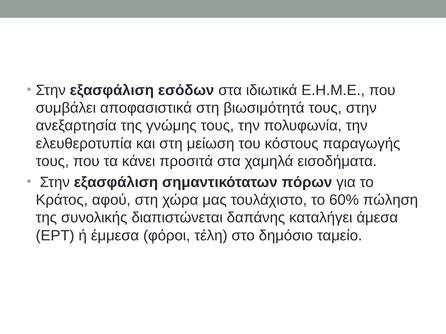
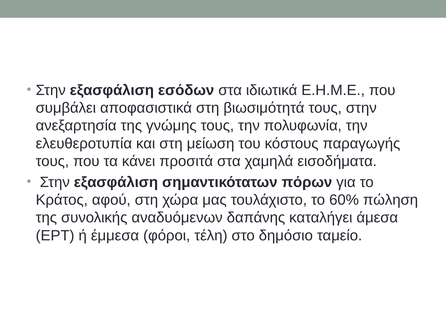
διαπιστώνεται: διαπιστώνεται -> αναδυόμενων (177, 218)
